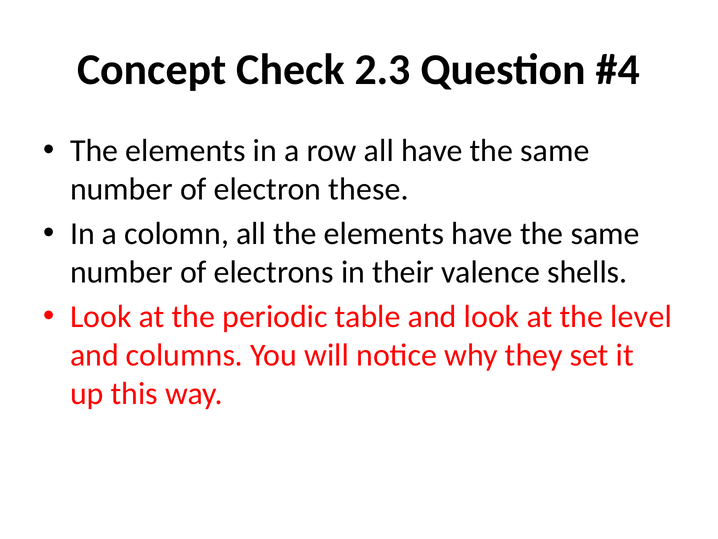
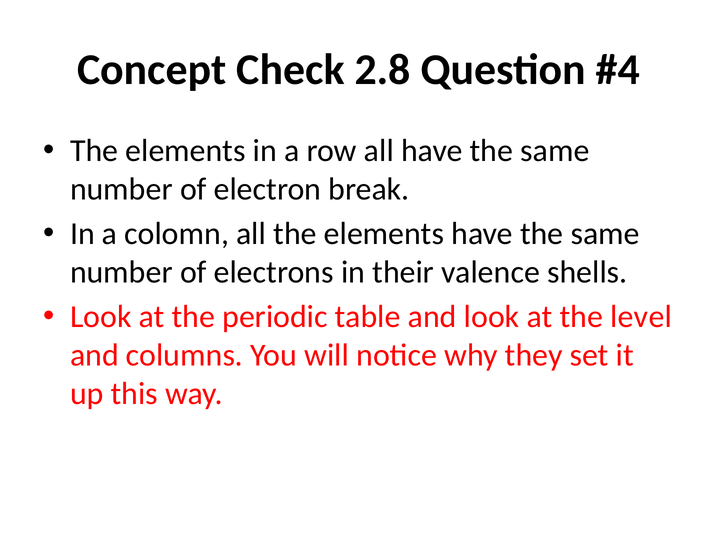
2.3: 2.3 -> 2.8 (383, 70)
these: these -> break (369, 189)
